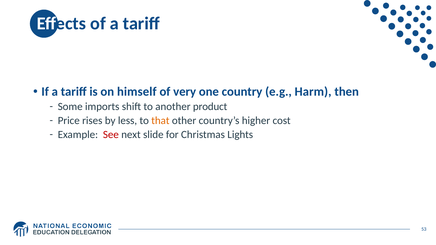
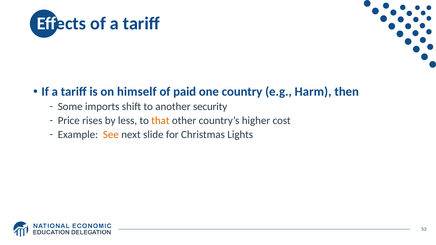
very: very -> paid (185, 92)
product: product -> security (210, 107)
See colour: red -> orange (111, 135)
